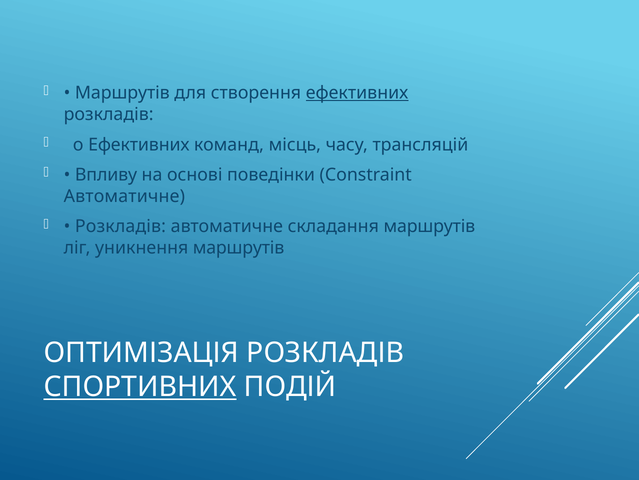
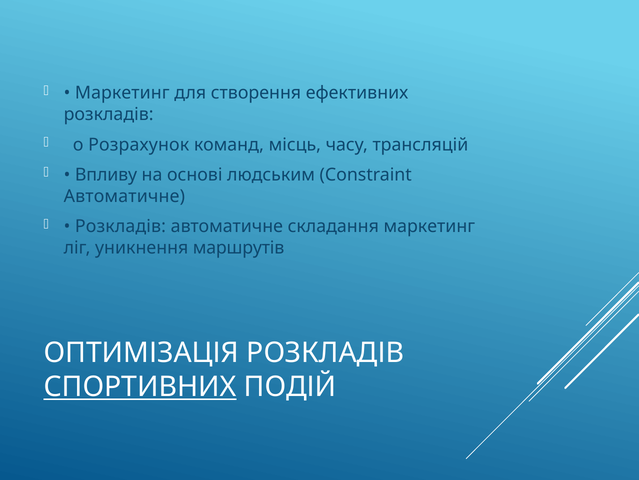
Маршрутів: Маршрутів -> Маркетинг (122, 93)
ефективних underline: present -> none (357, 93)
o Ефективних: Ефективних -> Розрахунок (139, 144)
поведінки: поведінки -> людським (271, 175)
складання маршрутів: маршрутів -> маркетинг (429, 226)
